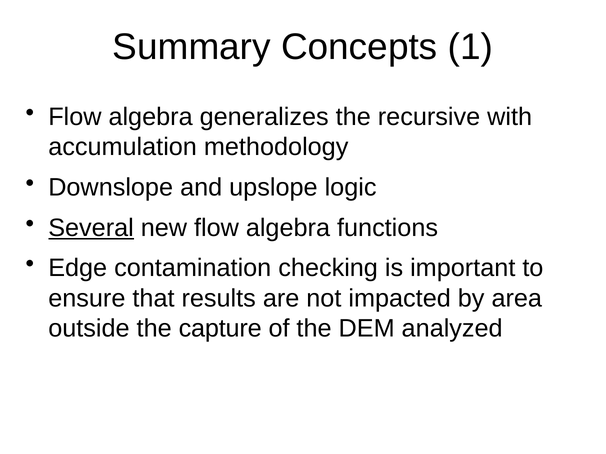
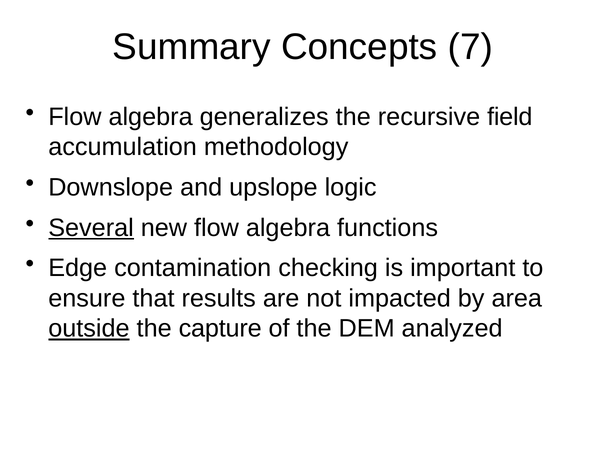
1: 1 -> 7 (470, 47)
with: with -> field (510, 117)
outside underline: none -> present (89, 329)
